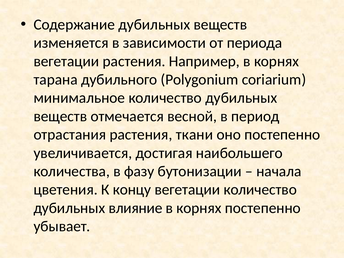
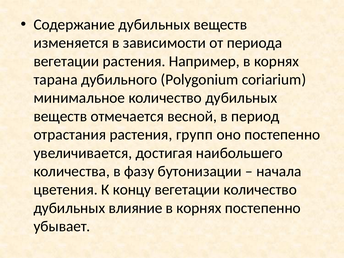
ткани: ткани -> групп (194, 135)
